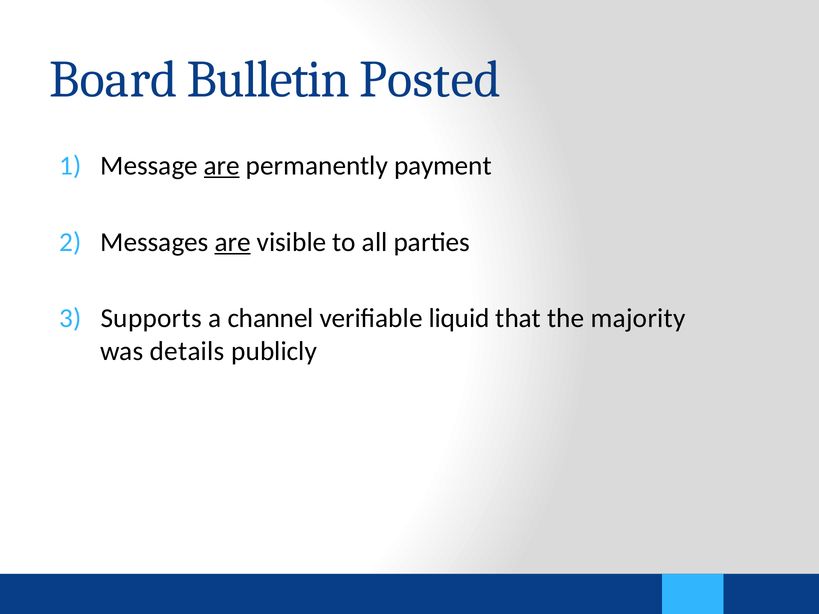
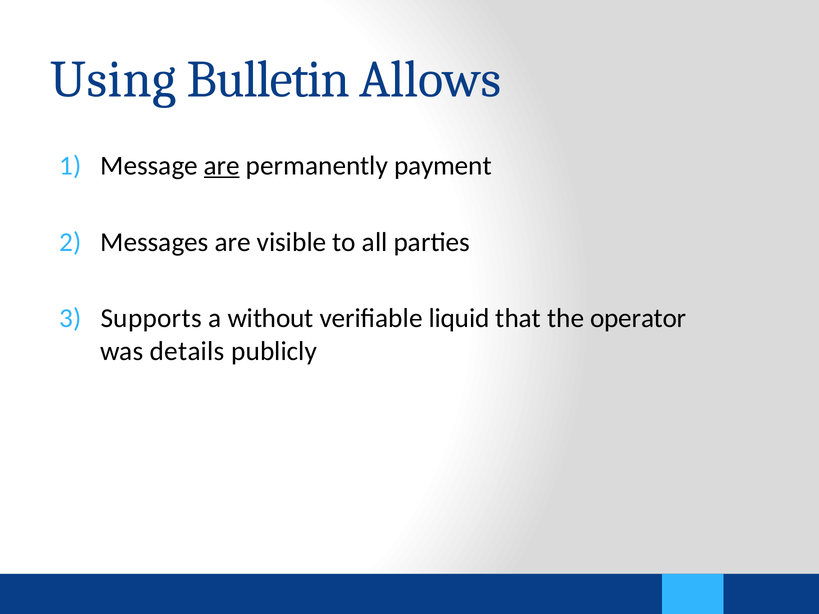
Board: Board -> Using (113, 79)
Posted: Posted -> Allows (430, 79)
are underline: present -> none (233, 242)
channel: channel -> without (271, 319)
majority: majority -> operator (638, 319)
